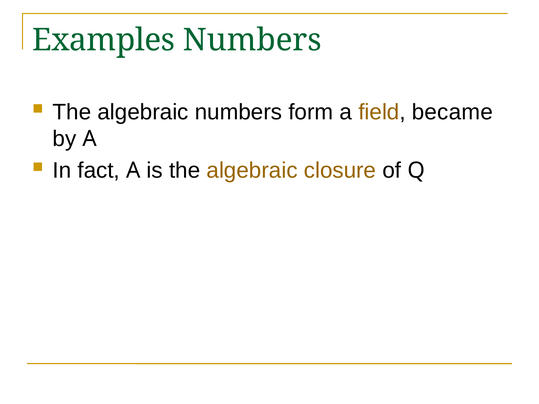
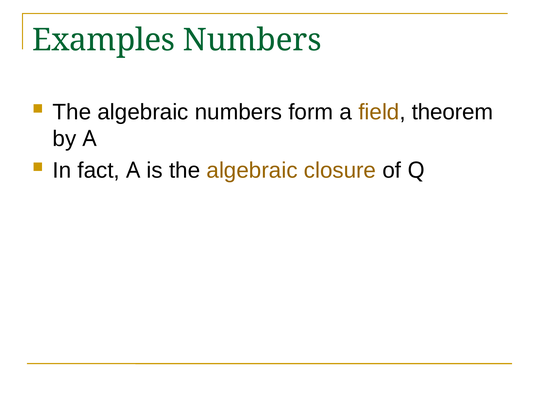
became: became -> theorem (453, 112)
